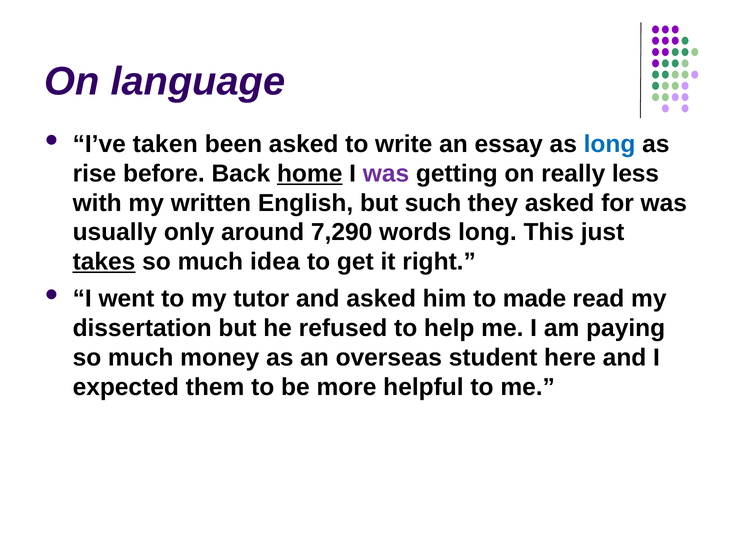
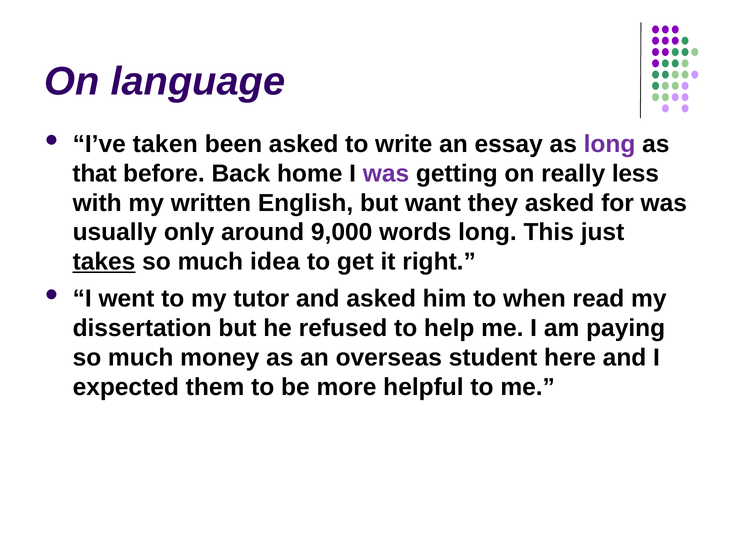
long colour: blue -> purple (609, 144)
rise: rise -> that (95, 173)
home underline: present -> none (310, 173)
such: such -> want (433, 203)
7,290: 7,290 -> 9,000 (342, 232)
made: made -> when (534, 299)
